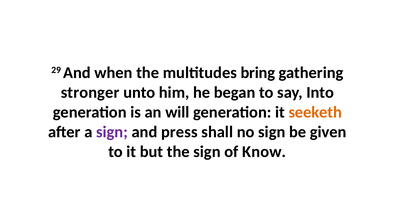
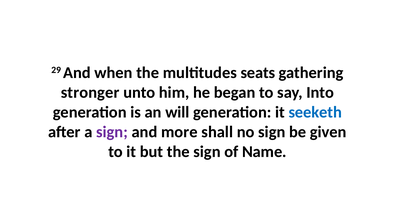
bring: bring -> seats (258, 73)
seeketh colour: orange -> blue (315, 112)
press: press -> more (179, 132)
Know: Know -> Name (264, 152)
